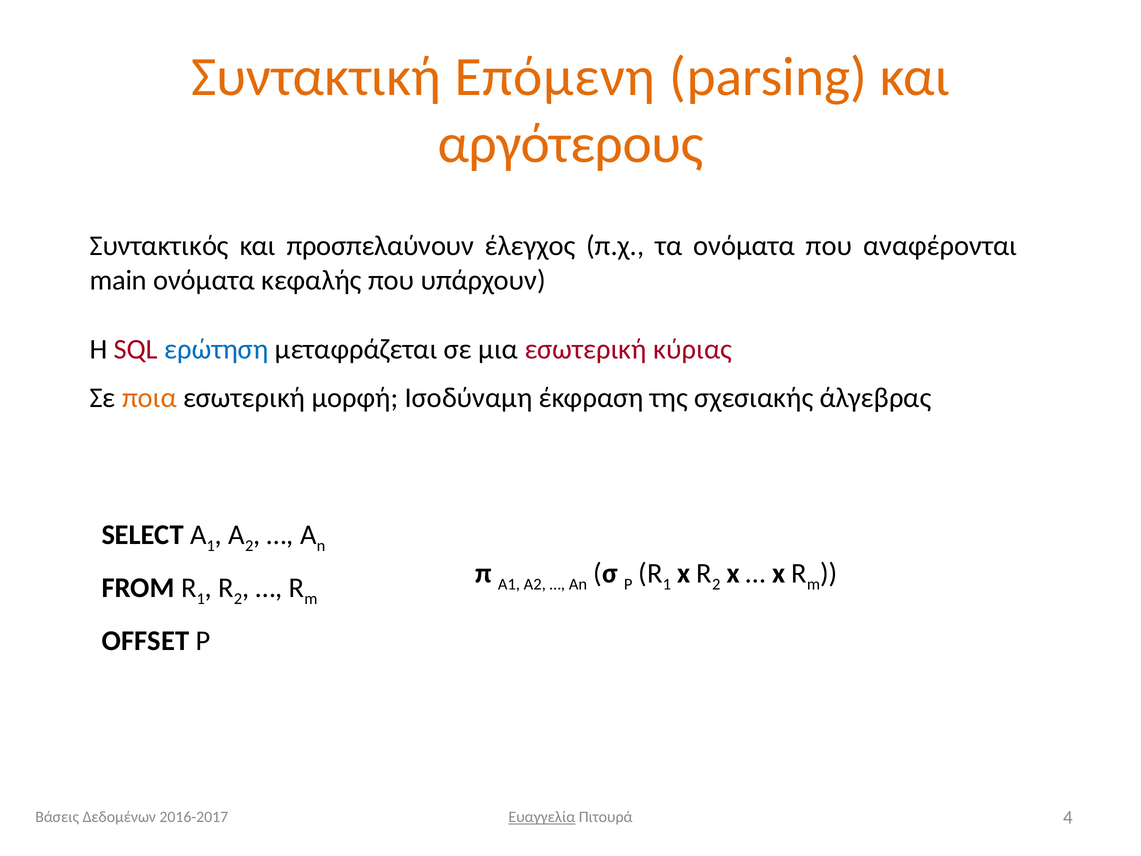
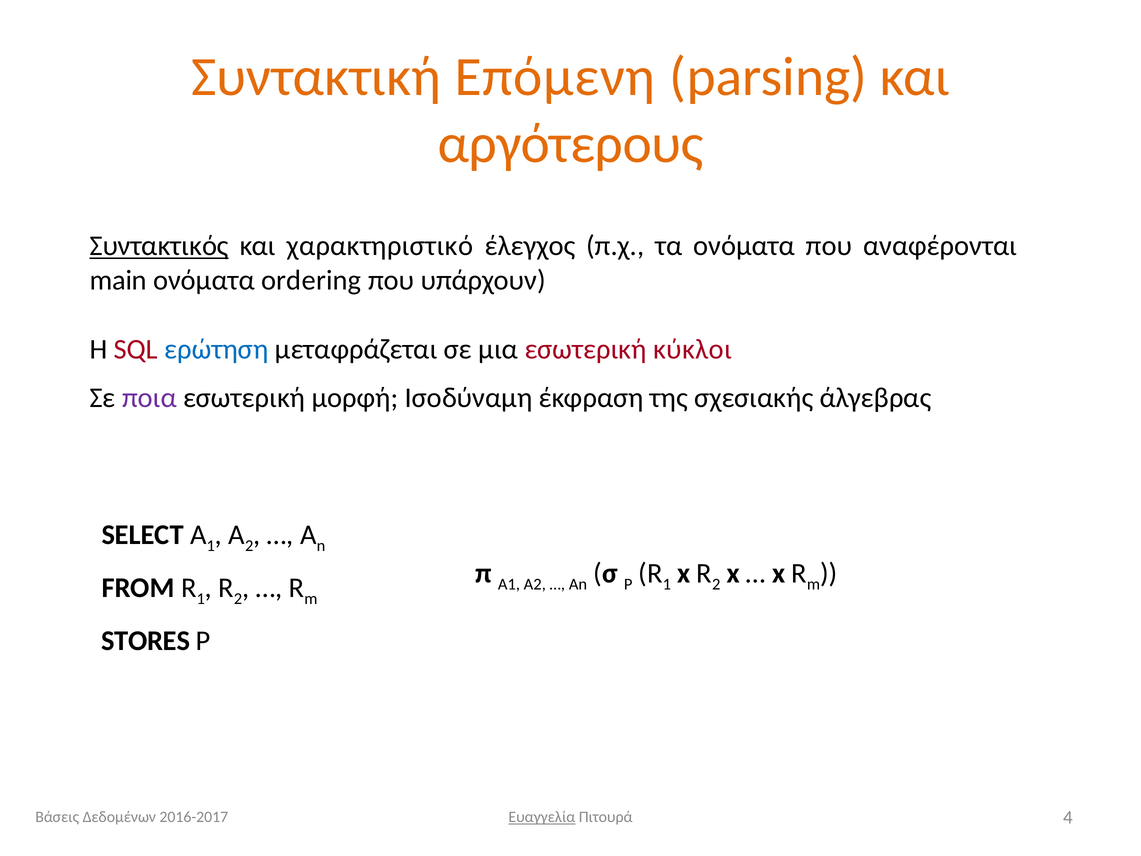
Συντακτικός underline: none -> present (159, 246)
προσπελαύνουν: προσπελαύνουν -> χαρακτηριστικό (380, 246)
κεφαλής: κεφαλής -> ordering (311, 280)
κύριας: κύριας -> κύκλοι (693, 349)
ποια colour: orange -> purple (149, 398)
OFFSET: OFFSET -> STORES (146, 641)
